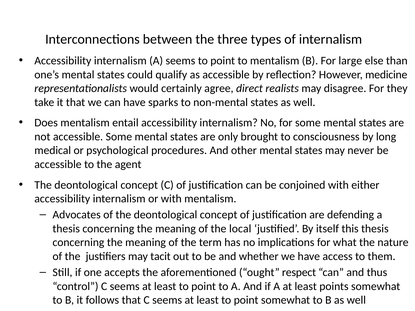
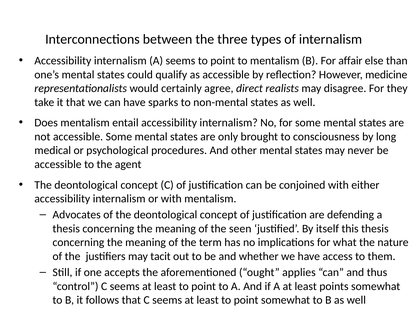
large: large -> affair (350, 61)
local: local -> seen (240, 229)
respect: respect -> applies (299, 273)
